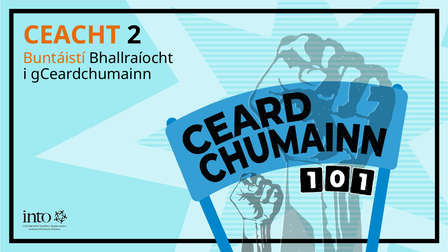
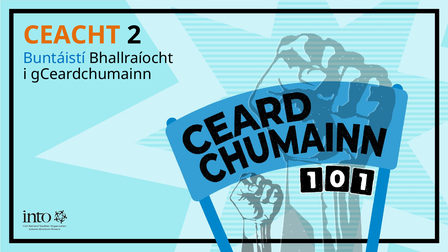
Buntáistí colour: orange -> blue (54, 58)
